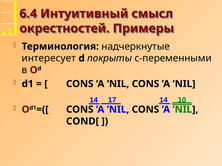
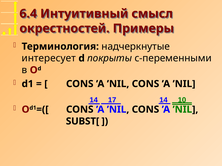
COND[: COND[ -> SUBST[ (83, 122)
